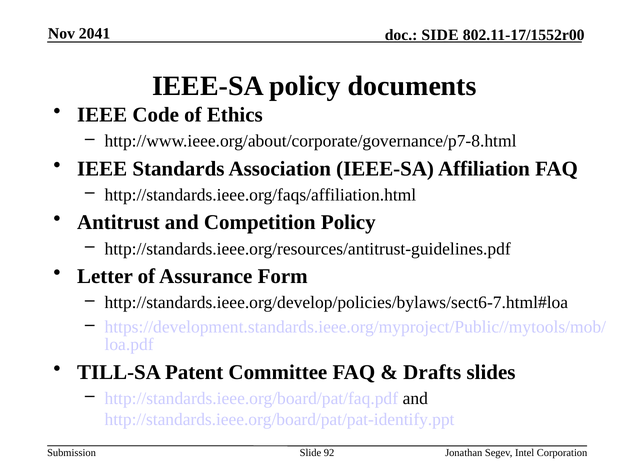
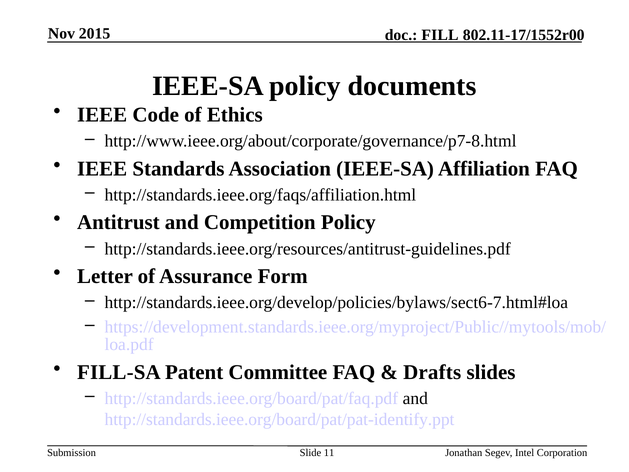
2041: 2041 -> 2015 (95, 33)
SIDE: SIDE -> FILL (440, 35)
TILL-SA: TILL-SA -> FILL-SA (119, 372)
92: 92 -> 11 (329, 452)
